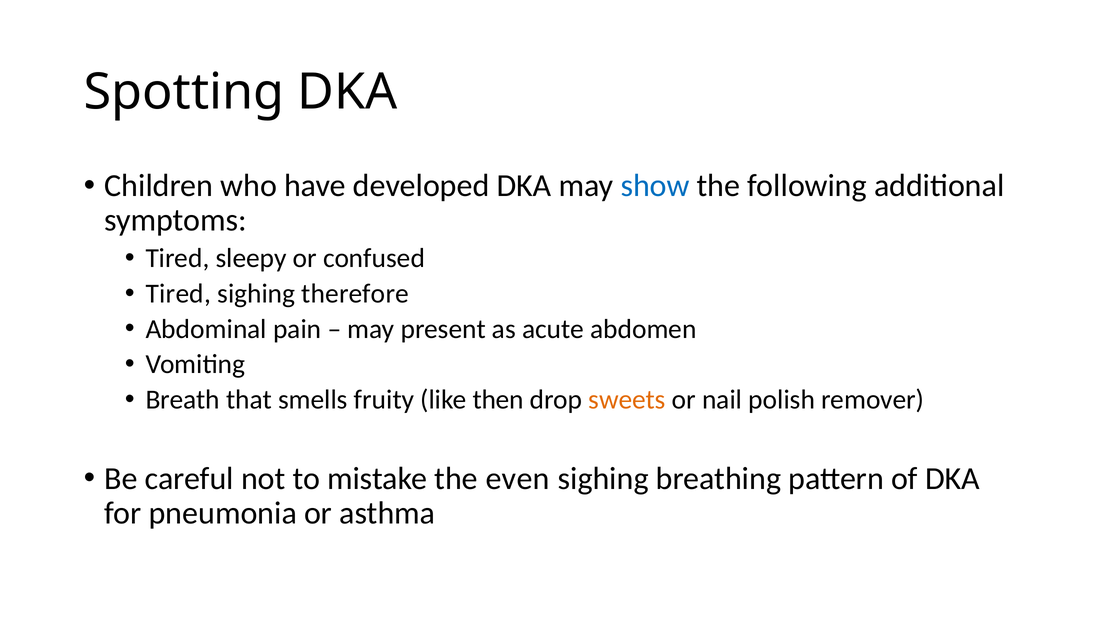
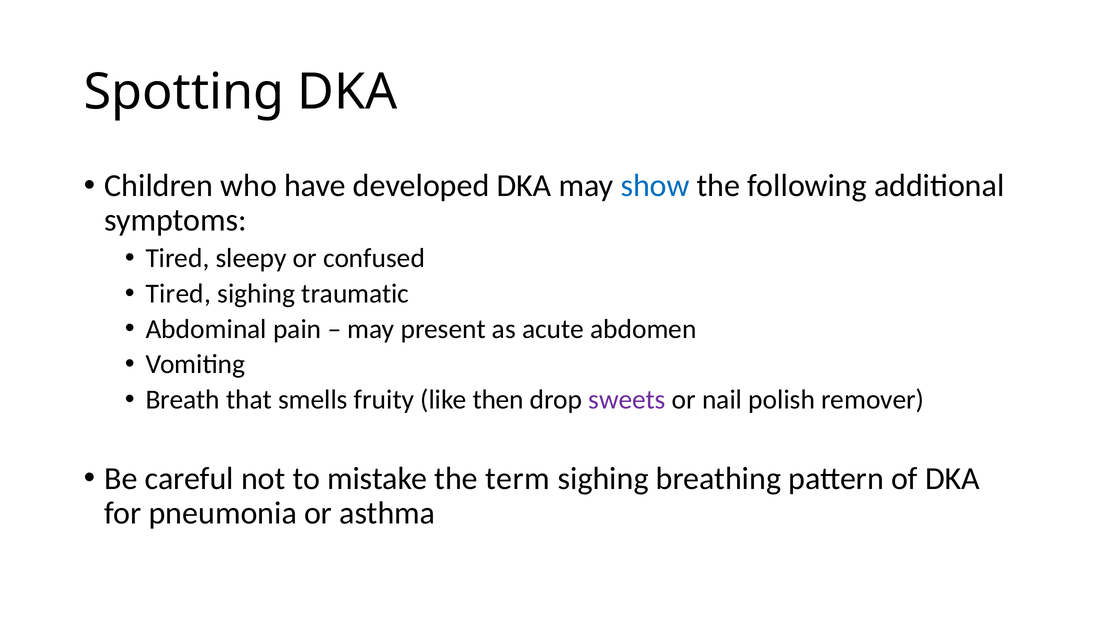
therefore: therefore -> traumatic (355, 294)
sweets colour: orange -> purple (627, 400)
even: even -> term (518, 479)
